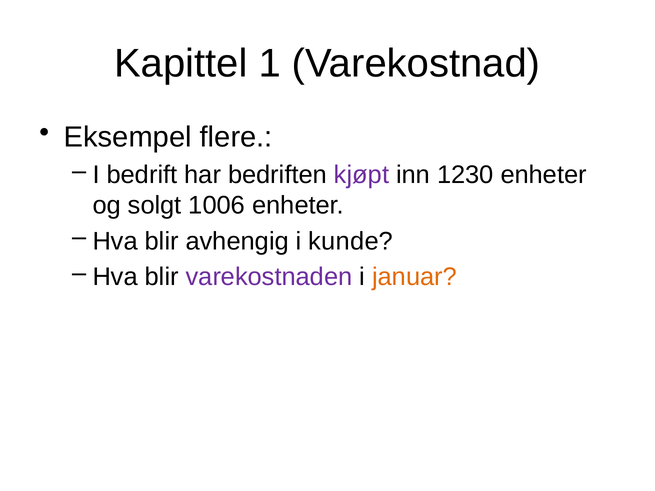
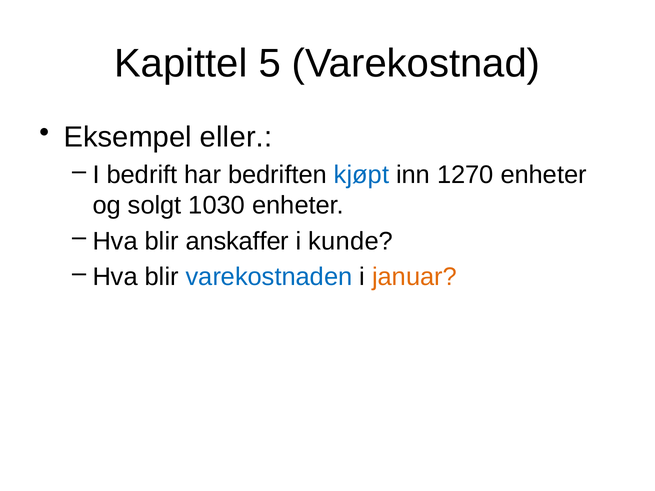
1: 1 -> 5 (270, 63)
flere: flere -> eller (236, 137)
kjøpt colour: purple -> blue (361, 175)
1230: 1230 -> 1270 (465, 175)
1006: 1006 -> 1030 (217, 206)
avhengig: avhengig -> anskaffer (237, 241)
varekostnaden colour: purple -> blue (269, 277)
